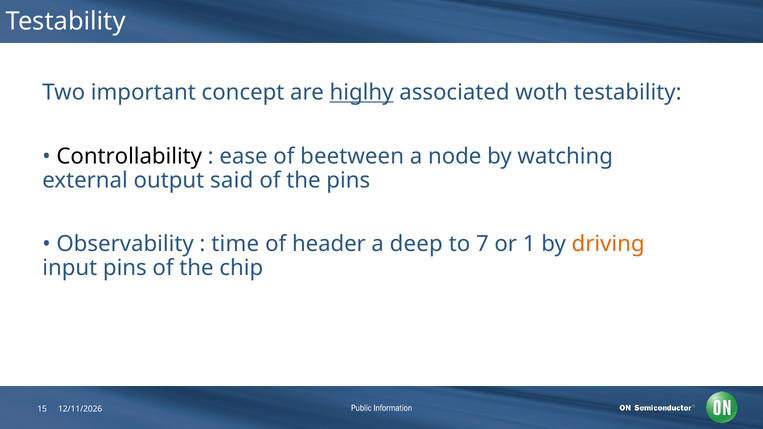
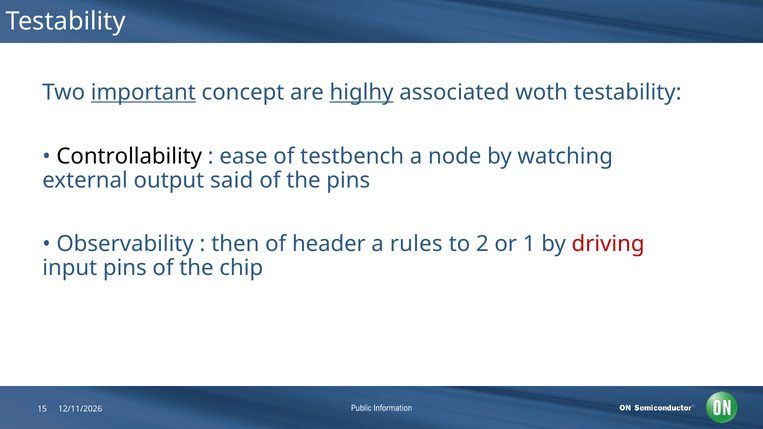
important underline: none -> present (143, 92)
beetween: beetween -> testbench (352, 156)
time: time -> then (235, 244)
deep: deep -> rules (416, 244)
7: 7 -> 2 (482, 244)
driving colour: orange -> red (608, 244)
